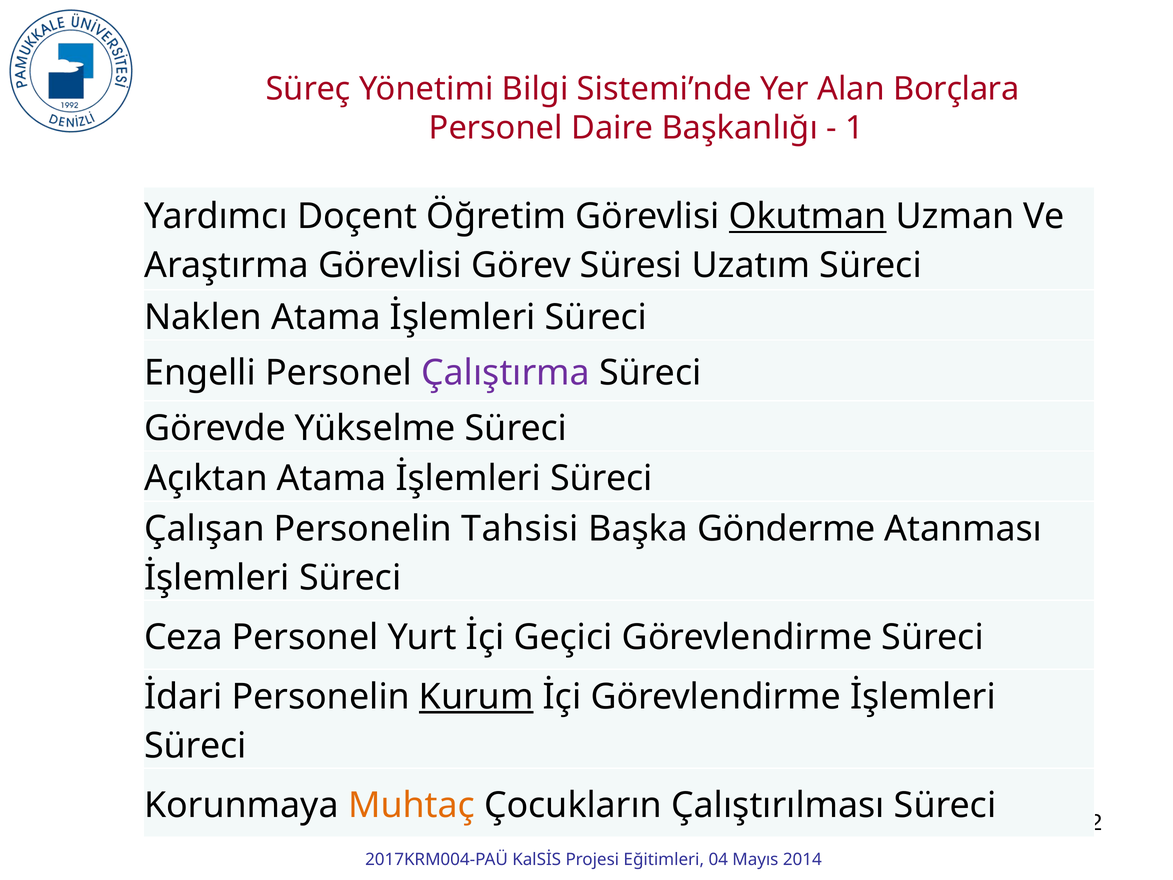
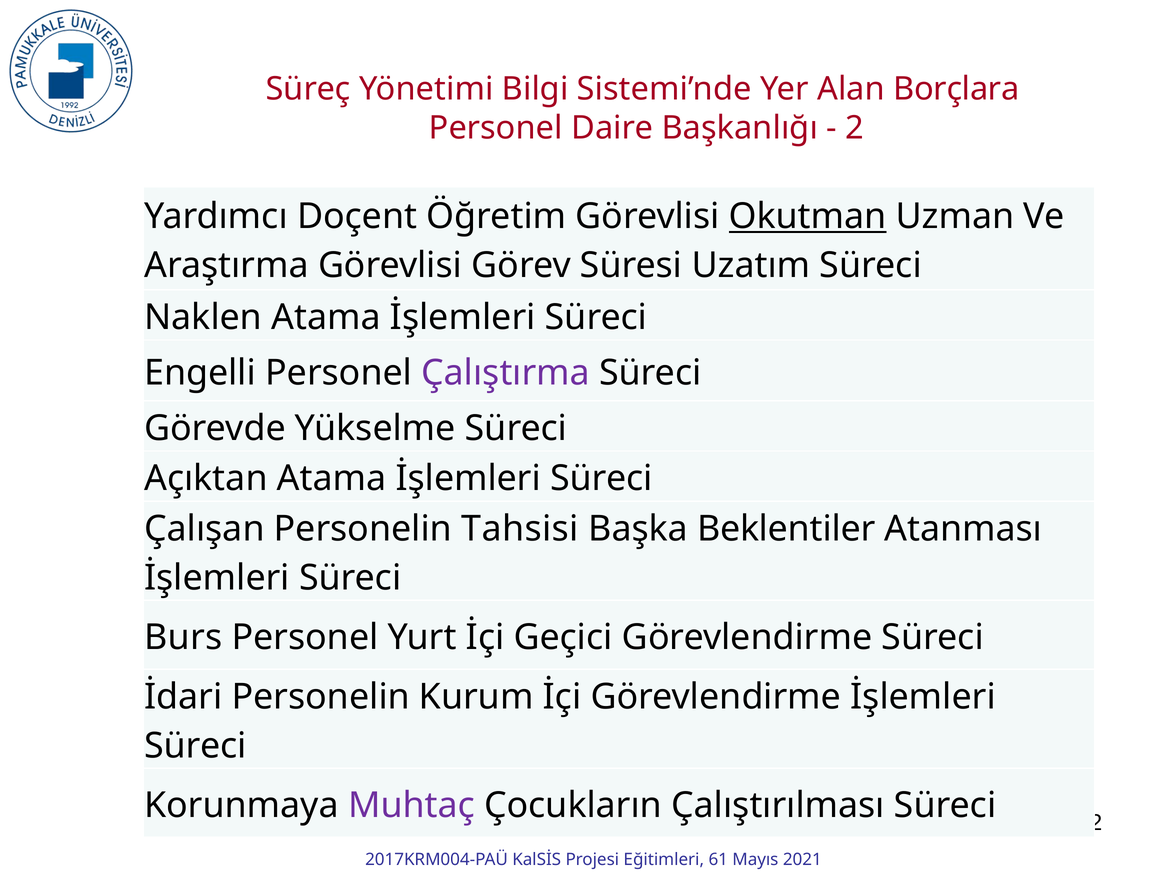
1: 1 -> 2 (855, 128)
Gönderme: Gönderme -> Beklentiler (786, 529)
Ceza: Ceza -> Burs (183, 637)
Kurum underline: present -> none (476, 697)
Muhtaç colour: orange -> purple (411, 805)
04: 04 -> 61 (718, 859)
2014: 2014 -> 2021 (802, 859)
